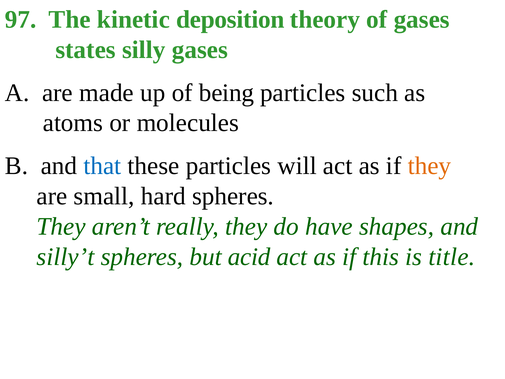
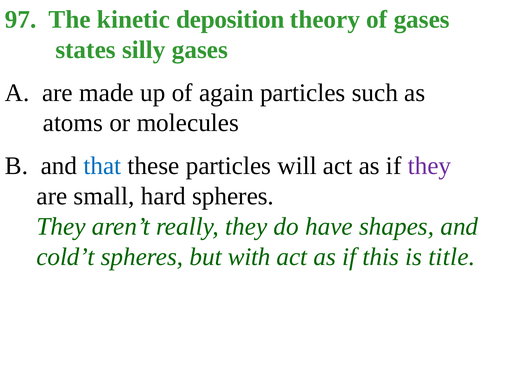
being: being -> again (226, 93)
they colour: orange -> purple (429, 166)
silly’t: silly’t -> cold’t (66, 257)
acid: acid -> with (249, 257)
